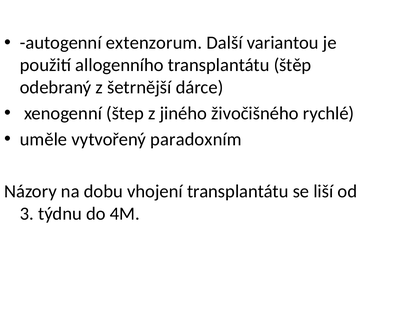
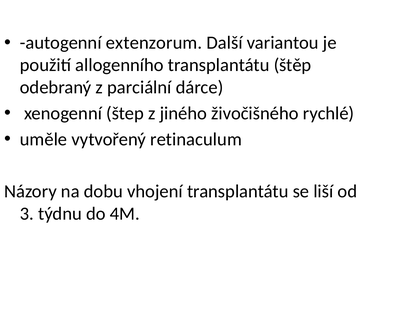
šetrnější: šetrnější -> parciální (139, 88)
paradoxním: paradoxním -> retinaculum (196, 140)
